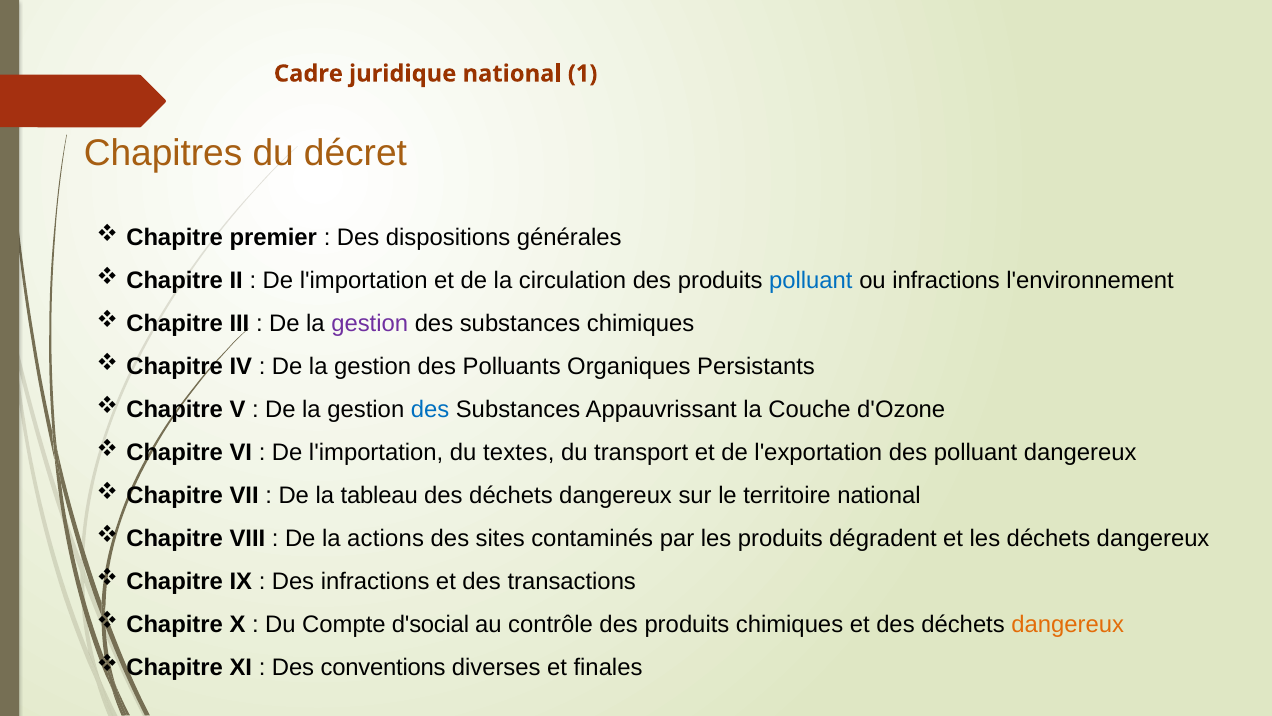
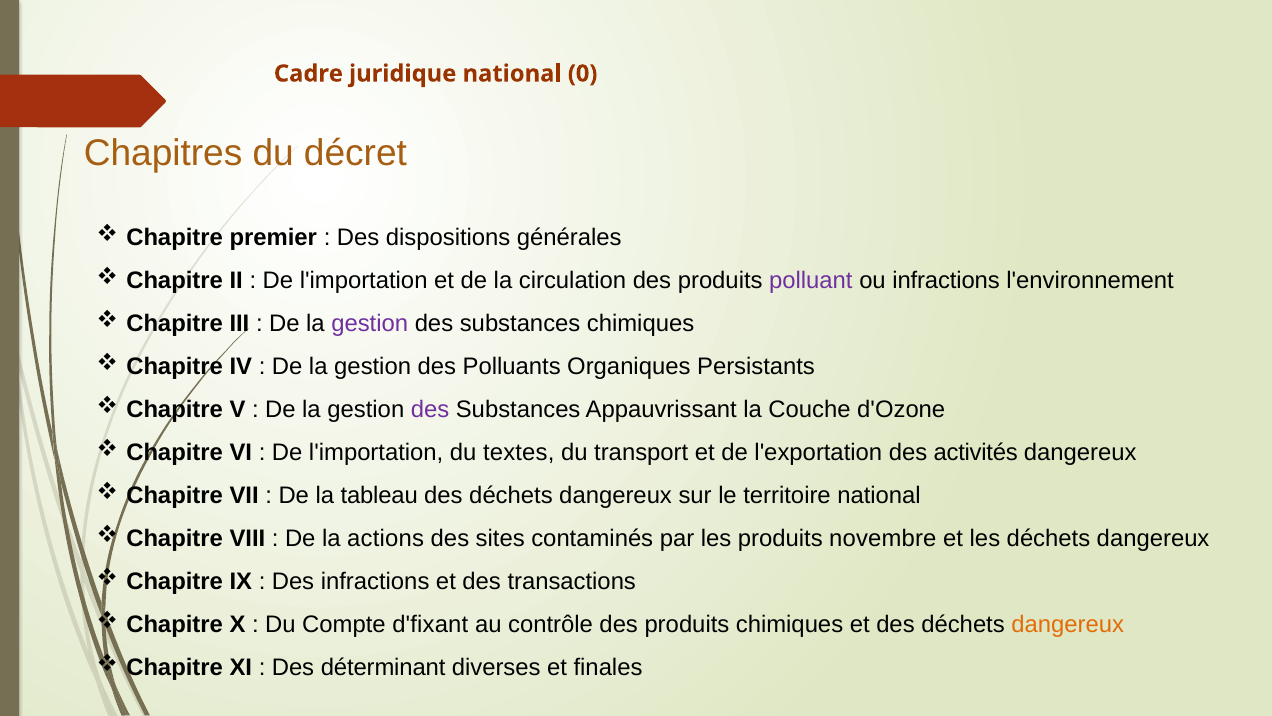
1: 1 -> 0 (583, 74)
polluant colour: blue -> purple (811, 281)
des colour: blue -> purple (430, 410)
des polluant: polluant -> activités (976, 452)
dégradent: dégradent -> novembre (883, 538)
d'social: d'social -> d'fixant (430, 624)
conventions: conventions -> déterminant (383, 667)
